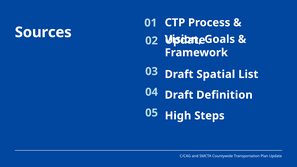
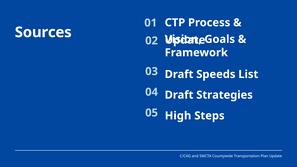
Spatial: Spatial -> Speeds (216, 74)
Definition: Definition -> Strategies (225, 95)
